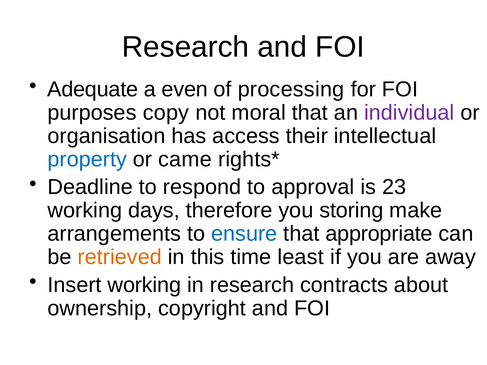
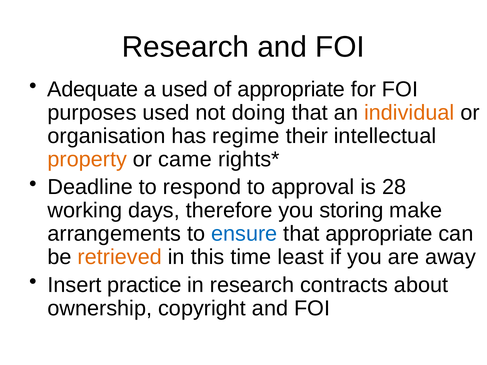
a even: even -> used (185, 89)
of processing: processing -> appropriate (291, 89)
purposes copy: copy -> used (166, 113)
moral: moral -> doing (259, 113)
individual colour: purple -> orange (409, 113)
access: access -> regime (246, 136)
property colour: blue -> orange (87, 159)
23: 23 -> 28 (394, 187)
Insert working: working -> practice (144, 285)
